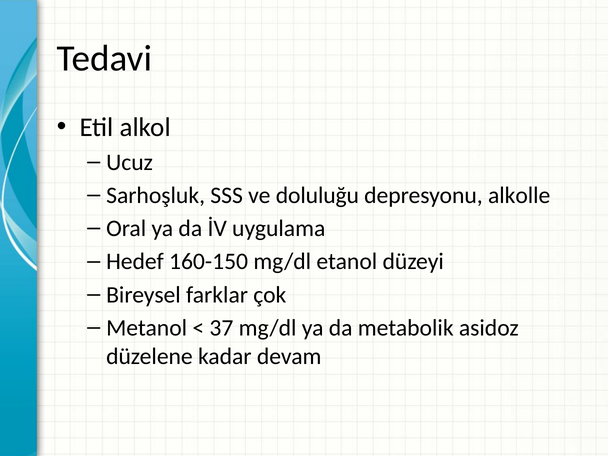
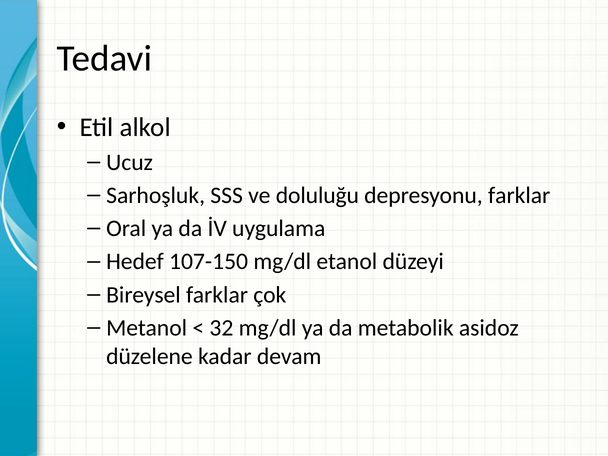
depresyonu alkolle: alkolle -> farklar (519, 195)
160-150: 160-150 -> 107-150 (209, 262)
37: 37 -> 32 (221, 328)
